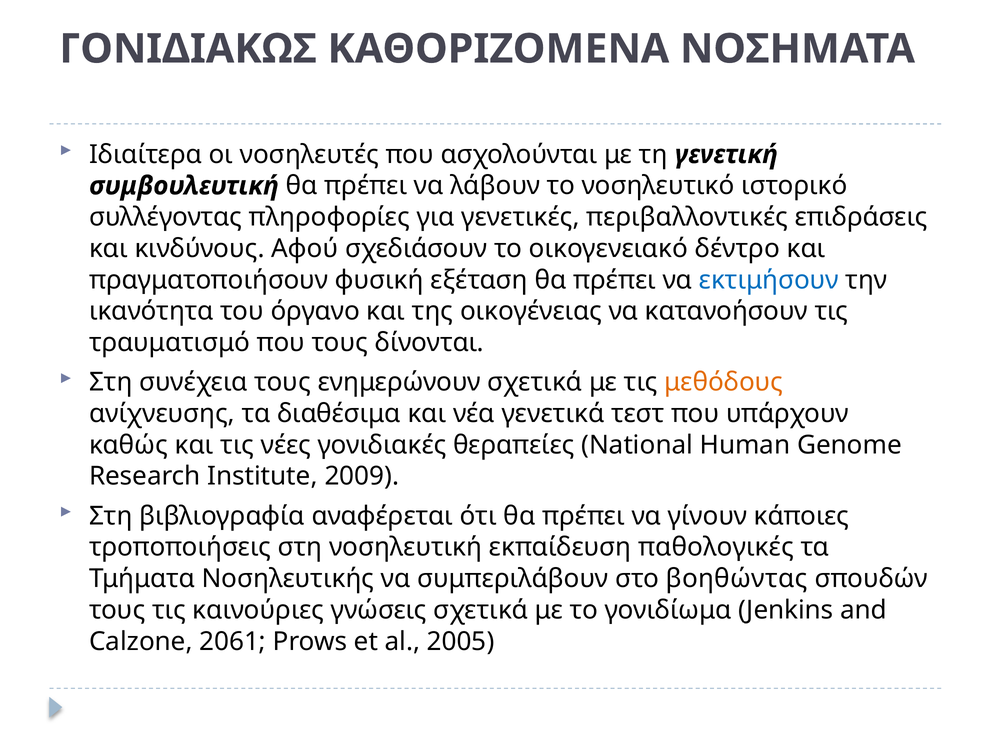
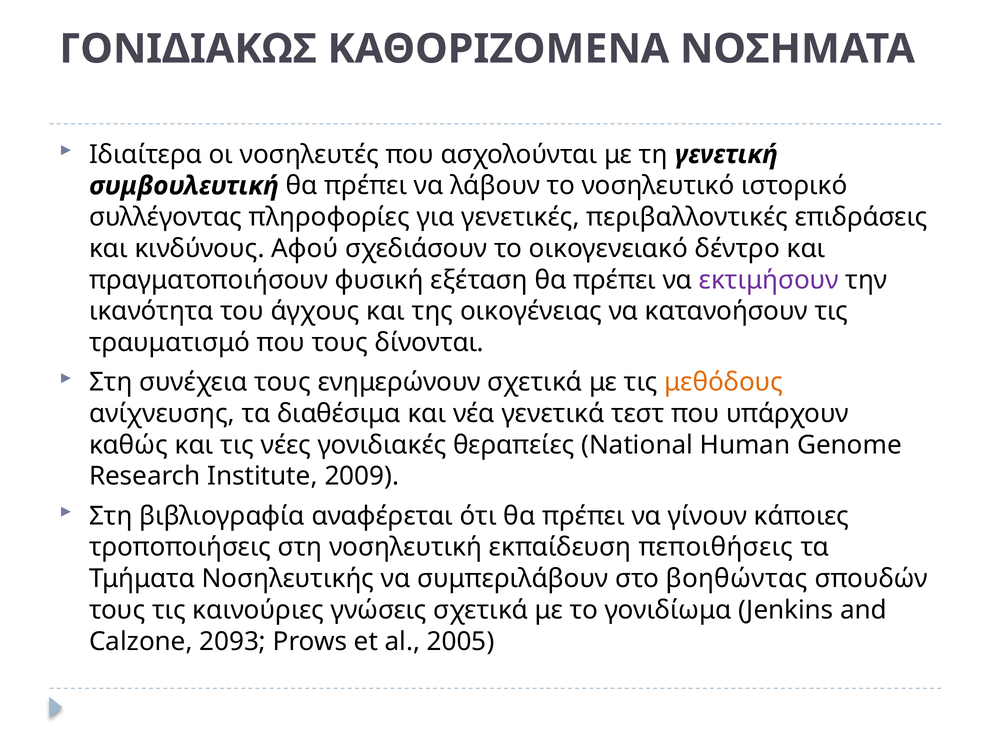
εκτιμήσουν colour: blue -> purple (769, 280)
όργανο: όργανο -> άγχους (315, 311)
παθολογικές: παθολογικές -> πεποιθήσεις (716, 548)
2061: 2061 -> 2093 (233, 642)
